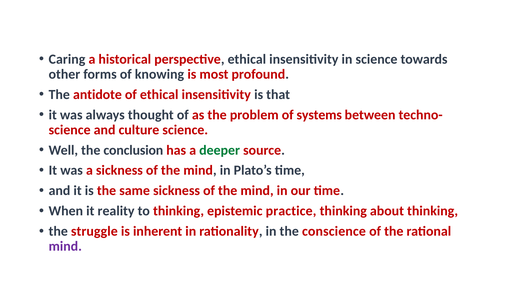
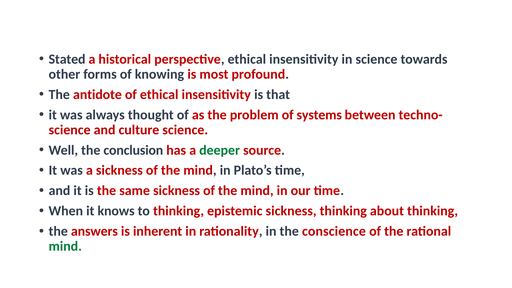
Caring: Caring -> Stated (67, 59)
reality: reality -> knows (116, 211)
epistemic practice: practice -> sickness (291, 211)
struggle: struggle -> answers (94, 231)
mind colour: purple -> green (65, 246)
